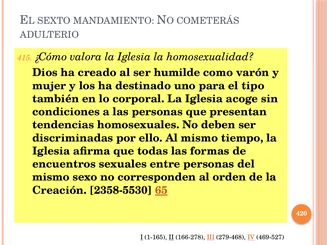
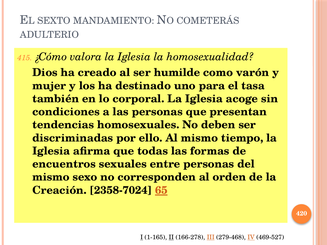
tipo: tipo -> tasa (253, 86)
2358-5530: 2358-5530 -> 2358-7024 (121, 190)
